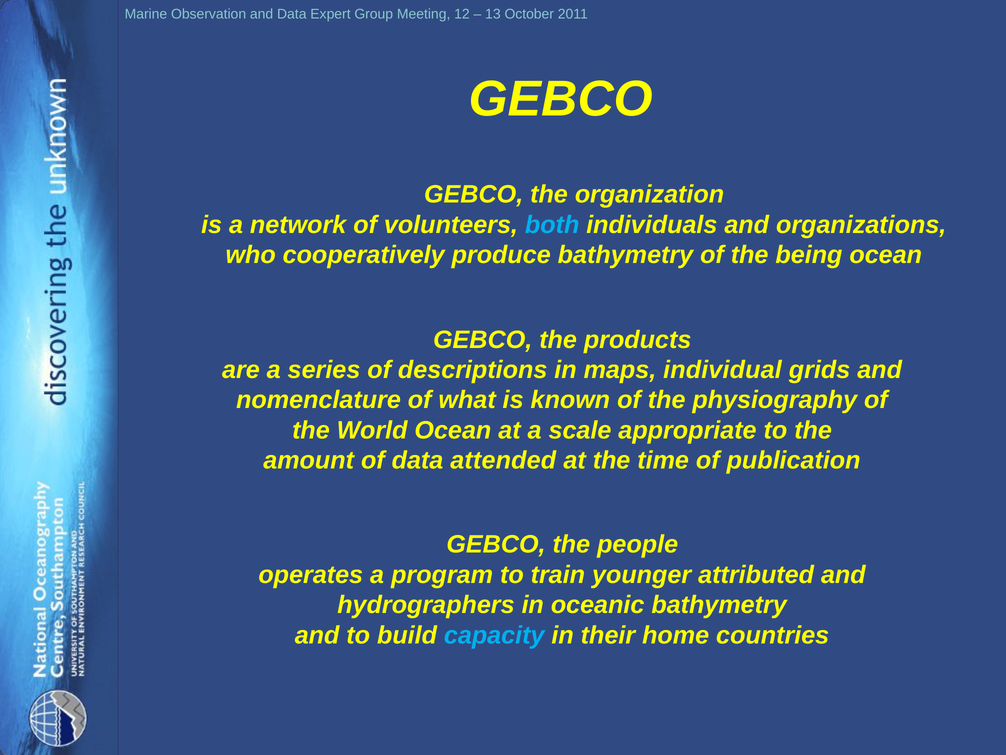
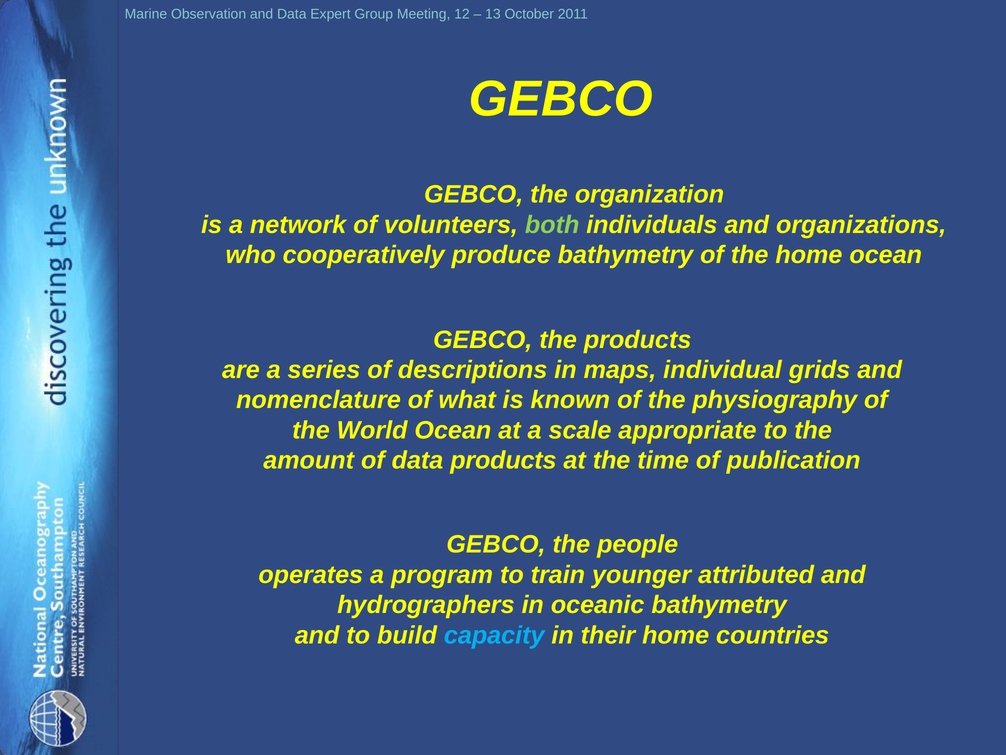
both colour: light blue -> light green (552, 225)
the being: being -> home (809, 255)
data attended: attended -> products (503, 460)
